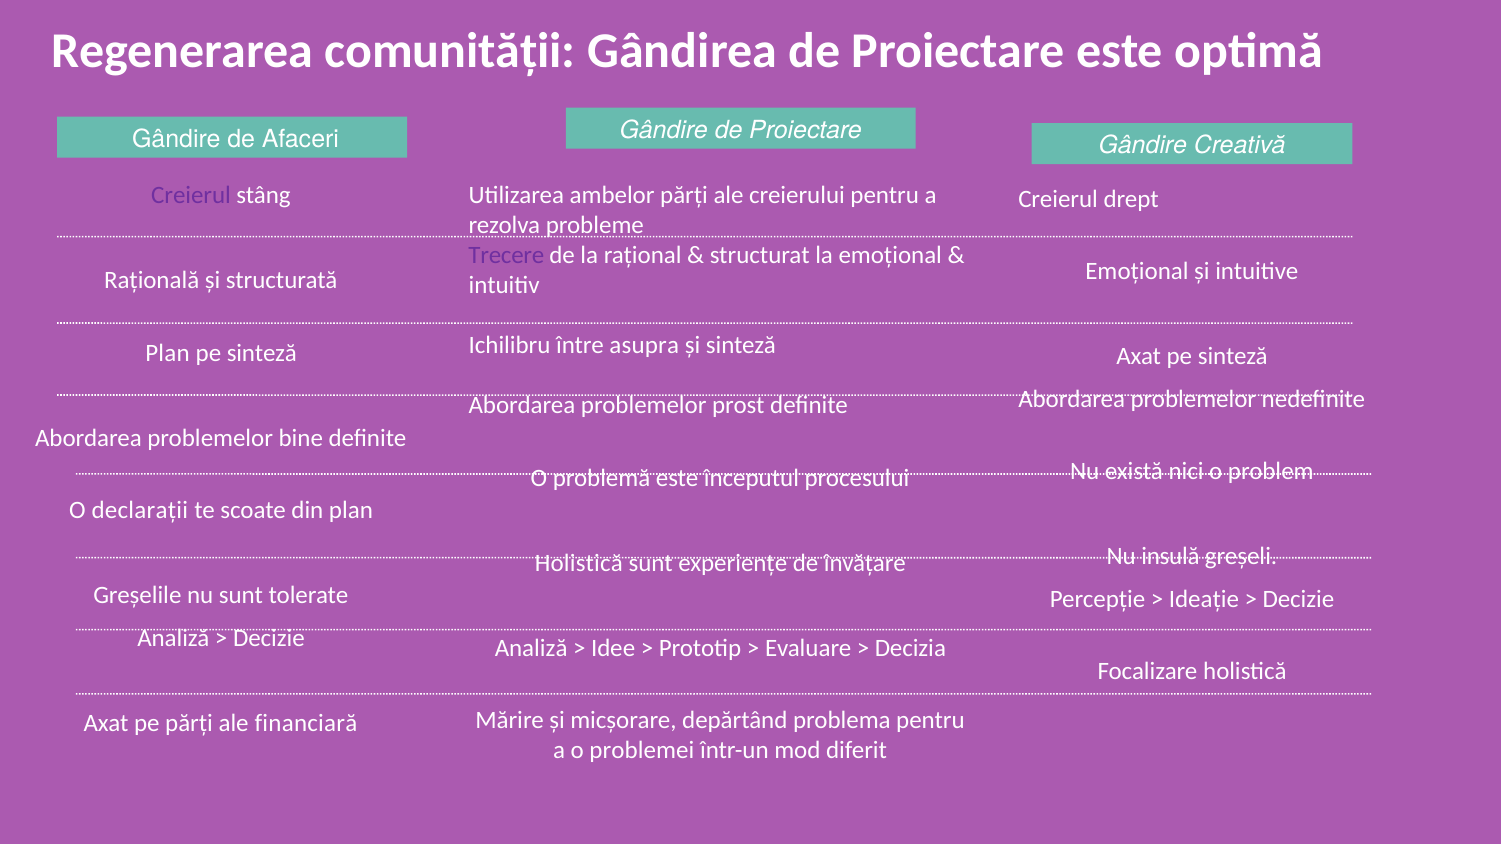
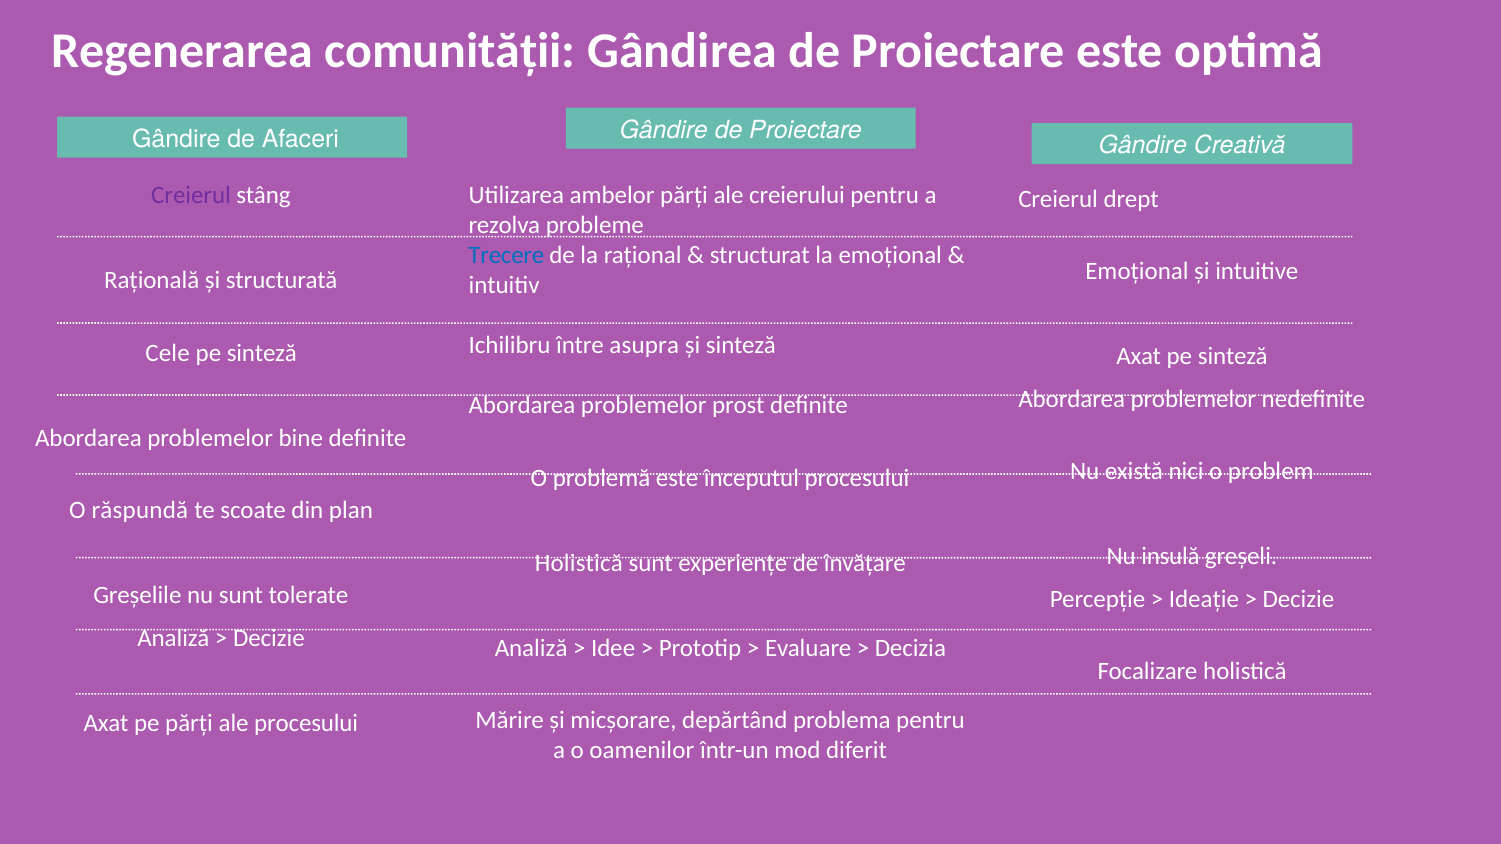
Trecere colour: purple -> blue (506, 256)
Plan: Plan -> Cele (168, 353)
declarații: declarații -> răspundă (140, 511)
ale financiară: financiară -> procesului (306, 723)
problemei: problemei -> oamenilor (642, 751)
